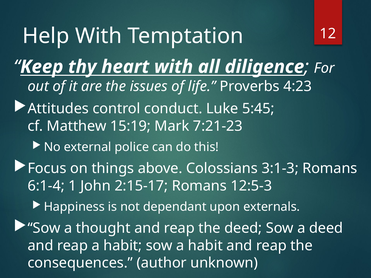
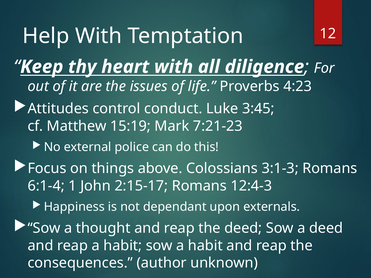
5:45: 5:45 -> 3:45 (258, 109)
12:5-3: 12:5-3 -> 12:4-3 (251, 186)
